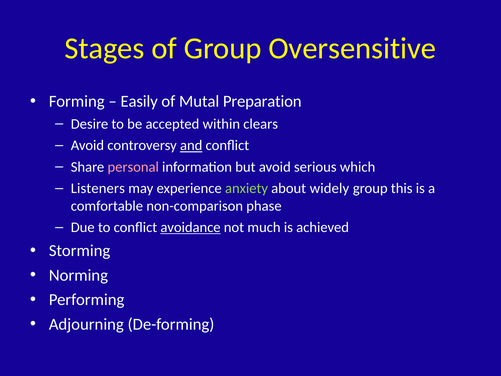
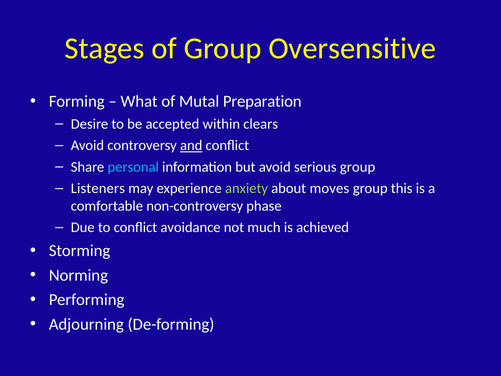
Easily: Easily -> What (139, 101)
personal colour: pink -> light blue (133, 167)
serious which: which -> group (358, 167)
widely: widely -> moves (329, 188)
non-comparison: non-comparison -> non-controversy (195, 206)
avoidance underline: present -> none (191, 227)
